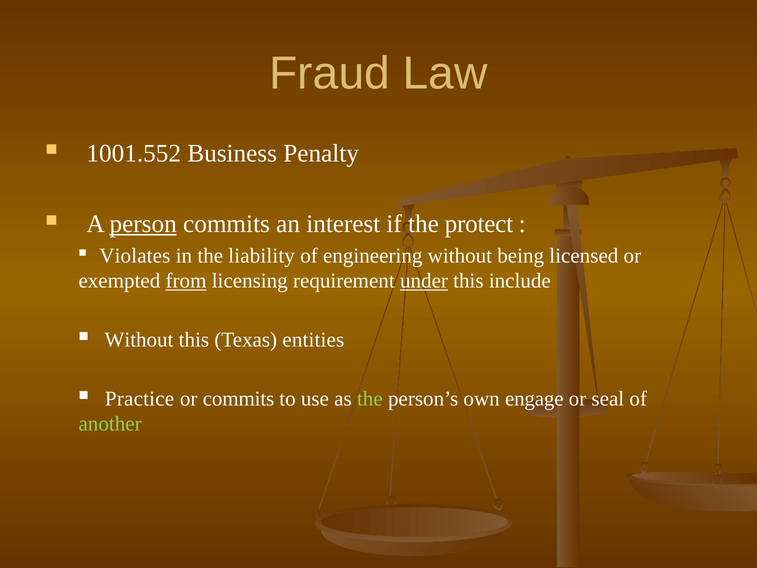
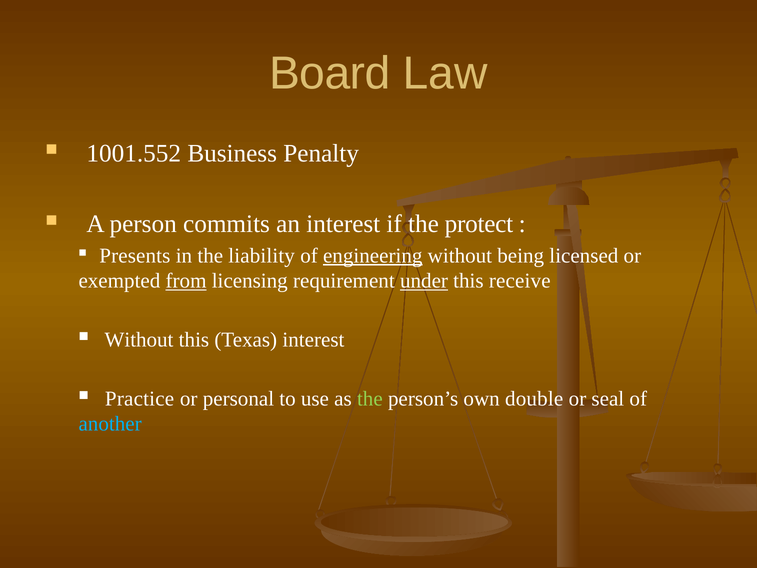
Fraud: Fraud -> Board (330, 74)
person underline: present -> none (143, 224)
Violates: Violates -> Presents (135, 255)
engineering underline: none -> present (373, 255)
include: include -> receive (520, 281)
Texas entities: entities -> interest (313, 340)
or commits: commits -> personal (238, 398)
engage: engage -> double (534, 398)
another colour: light green -> light blue (110, 424)
